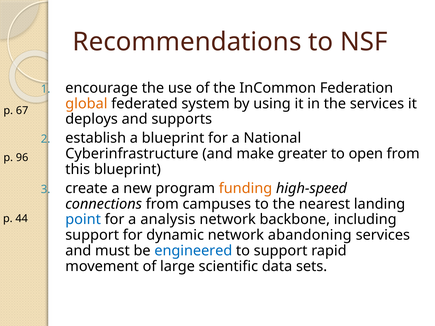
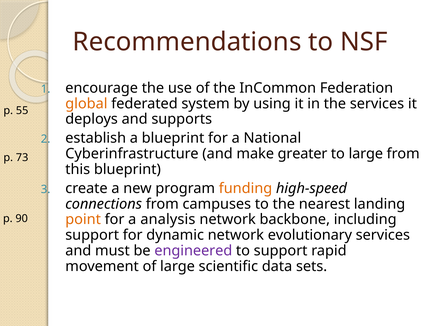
67: 67 -> 55 (22, 111)
to open: open -> large (366, 154)
96: 96 -> 73 (22, 158)
point colour: blue -> orange (83, 220)
44: 44 -> 90 (22, 219)
abandoning: abandoning -> evolutionary (310, 235)
engineered colour: blue -> purple (193, 251)
